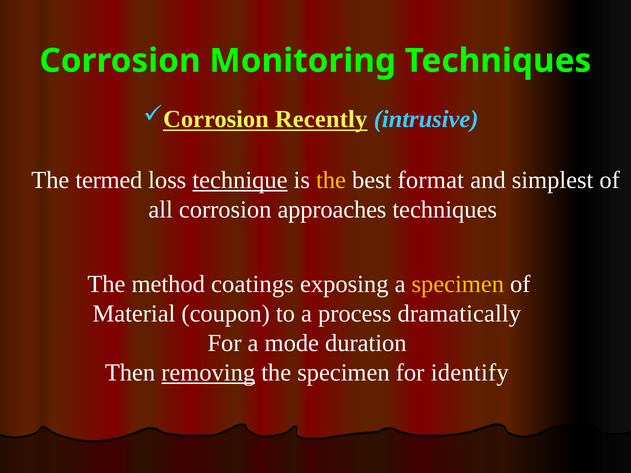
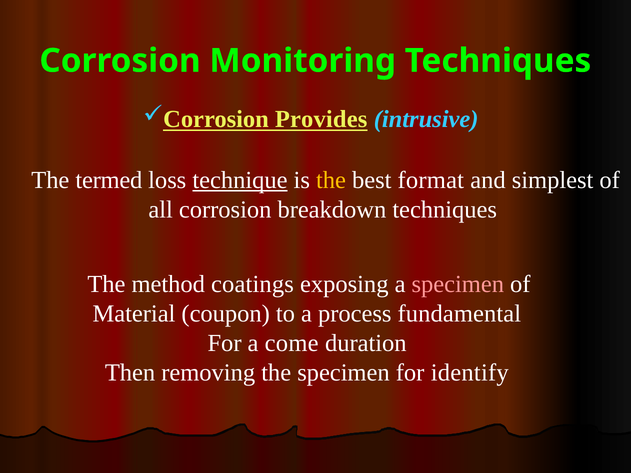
Recently: Recently -> Provides (321, 119)
approaches: approaches -> breakdown (332, 210)
specimen colour: yellow -> pink (458, 285)
dramatically: dramatically -> fundamental (459, 314)
mode: mode -> come (292, 343)
removing underline: present -> none (208, 373)
